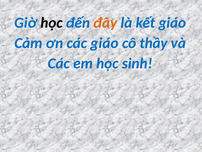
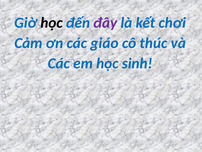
đây colour: orange -> purple (105, 23)
kết giáo: giáo -> chơi (172, 23)
thầy: thầy -> thúc (153, 43)
